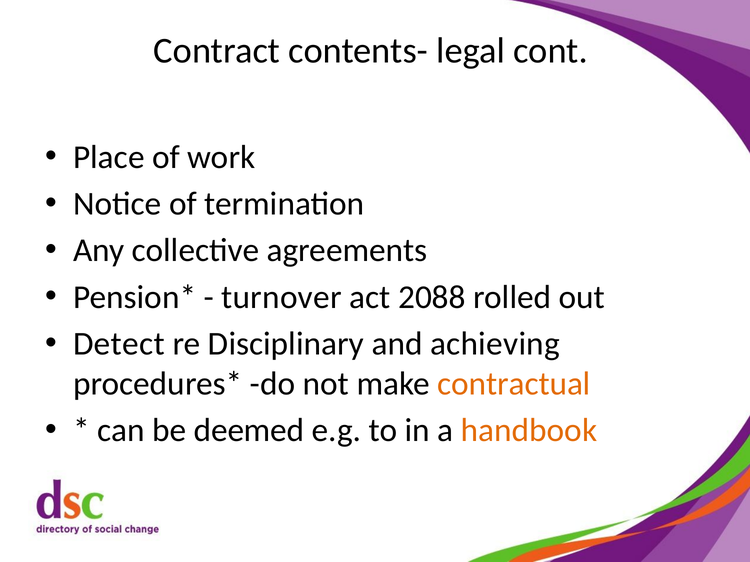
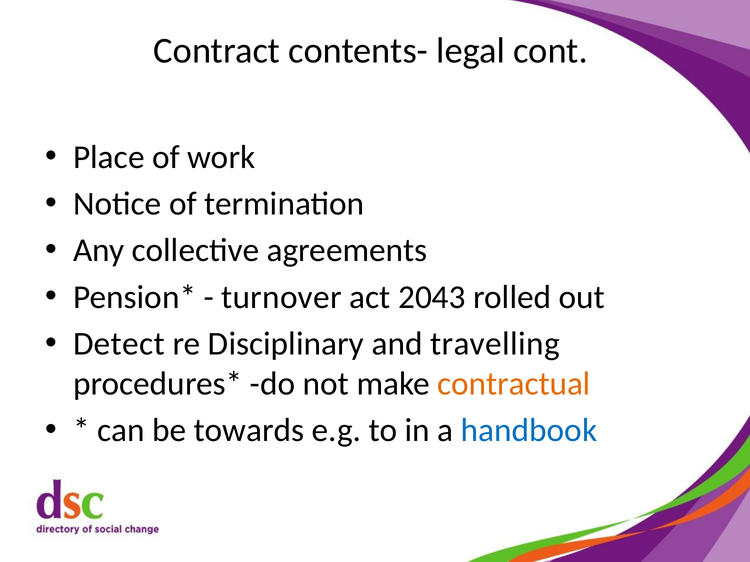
2088: 2088 -> 2043 (432, 297)
achieving: achieving -> travelling (495, 344)
deemed: deemed -> towards (249, 431)
handbook colour: orange -> blue (529, 431)
